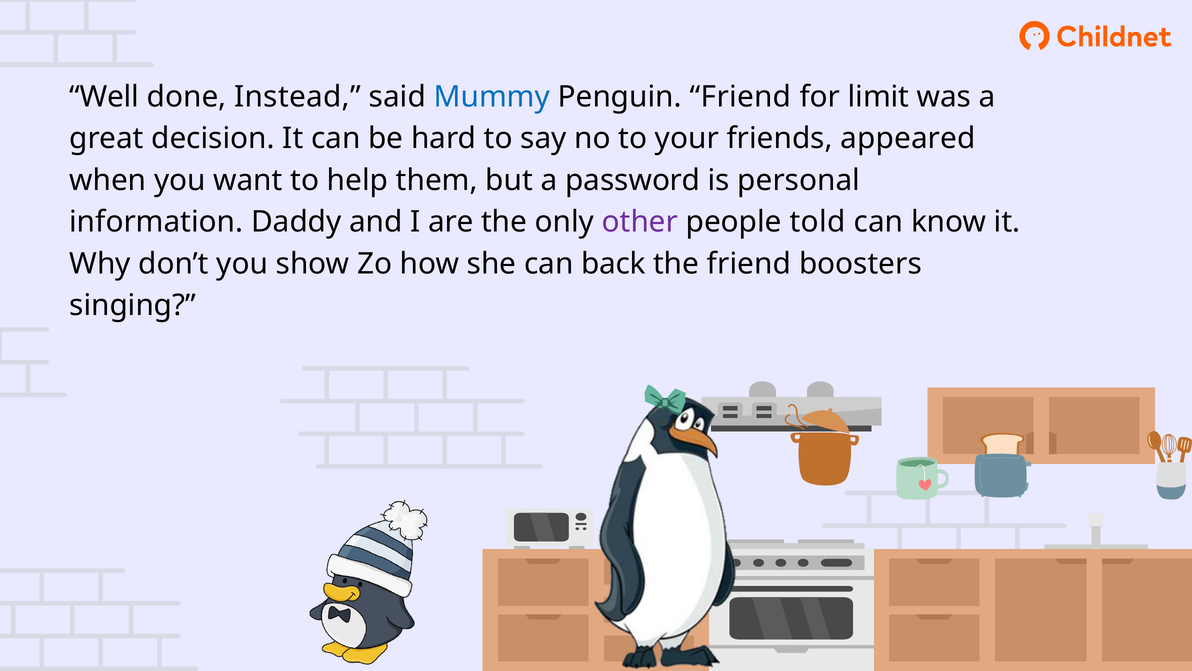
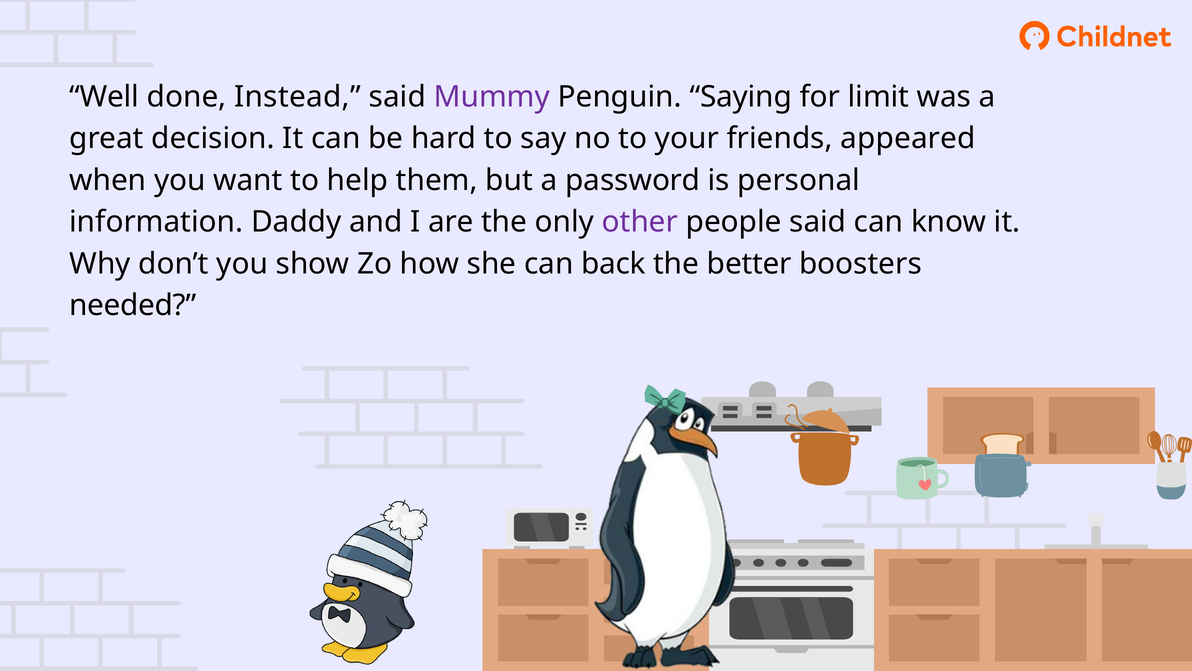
Mummy colour: blue -> purple (492, 97)
Penguin Friend: Friend -> Saying (741, 97)
people told: told -> said (818, 222)
the friend: friend -> better (749, 263)
singing: singing -> needed (133, 305)
